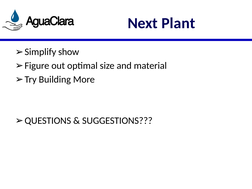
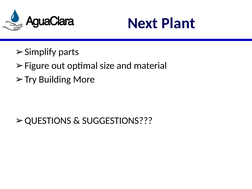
show: show -> parts (69, 52)
